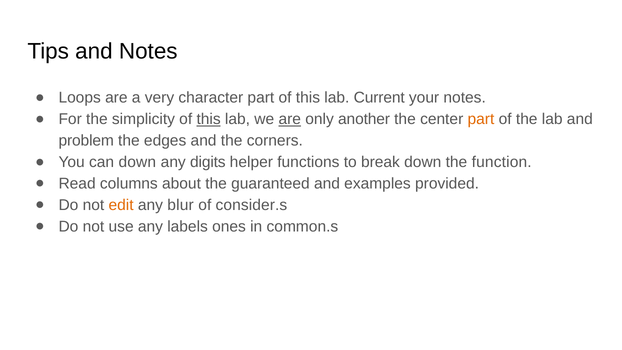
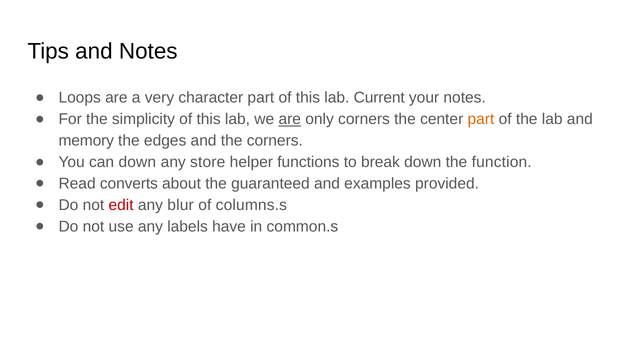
this underline: present -> none (209, 119)
only another: another -> corners (364, 119)
problem: problem -> memory (86, 141)
digits: digits -> store (208, 162)
columns: columns -> converts (129, 184)
edit colour: orange -> red (121, 205)
consider.s: consider.s -> columns.s (251, 205)
ones: ones -> have (229, 227)
